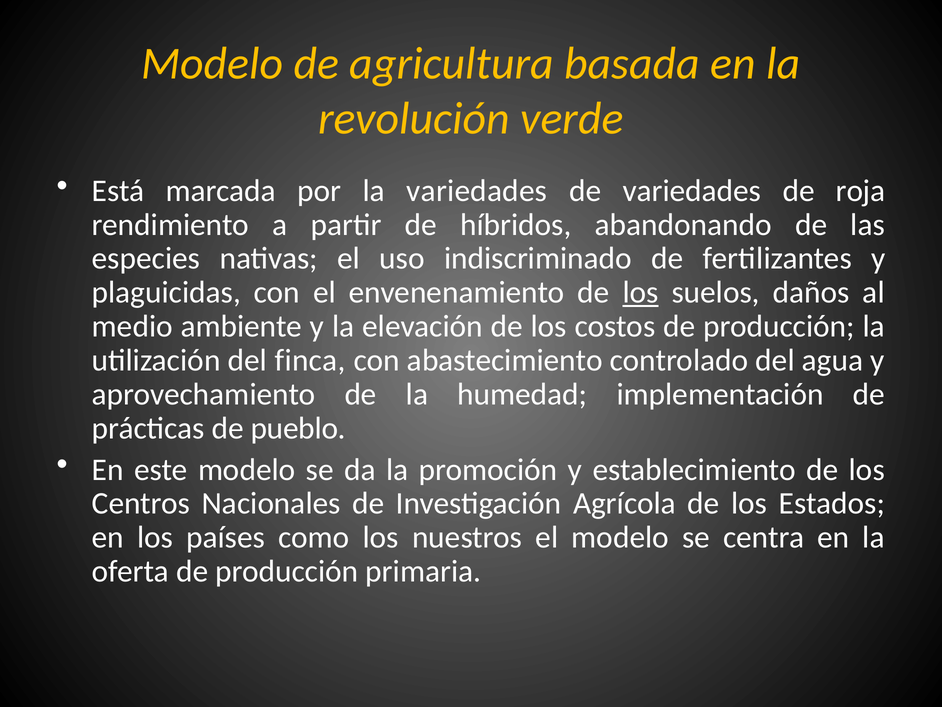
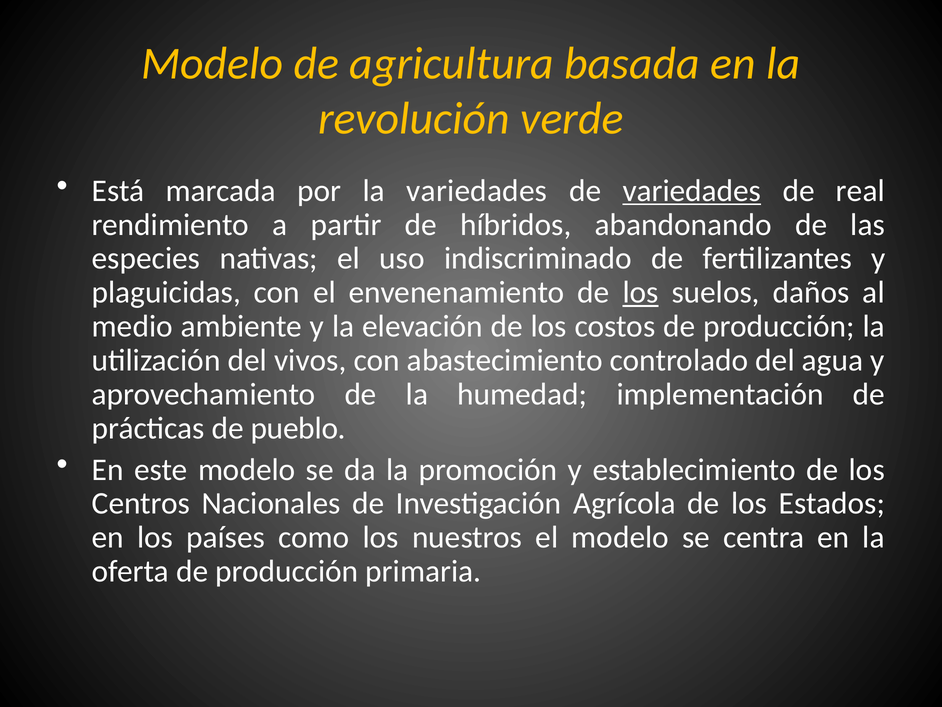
variedades underline: none -> present (692, 191)
roja: roja -> real (860, 191)
finca: finca -> vivos (310, 360)
